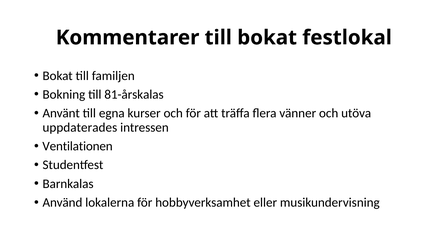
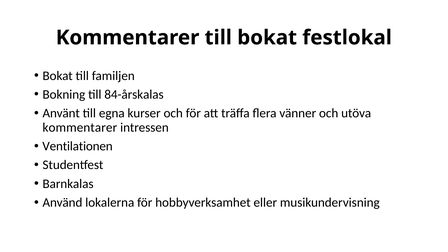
81-årskalas: 81-årskalas -> 84-årskalas (134, 95)
uppdaterades: uppdaterades -> kommentarer (80, 127)
